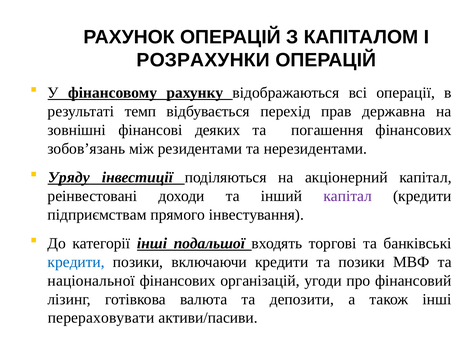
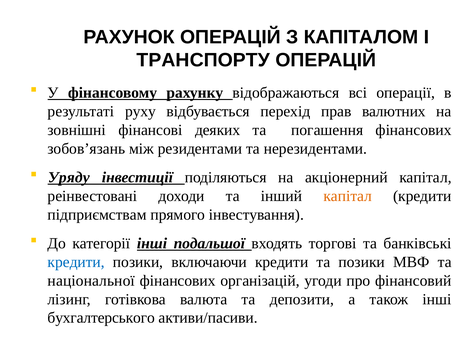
РОЗРАХУНКИ: РОЗРАХУНКИ -> ТРАНСПОРТУ (203, 60)
темп: темп -> руху (140, 111)
державна: державна -> валютних (394, 111)
капітал colour: purple -> orange (348, 196)
перераховувати: перераховувати -> бухгалтерського (101, 318)
